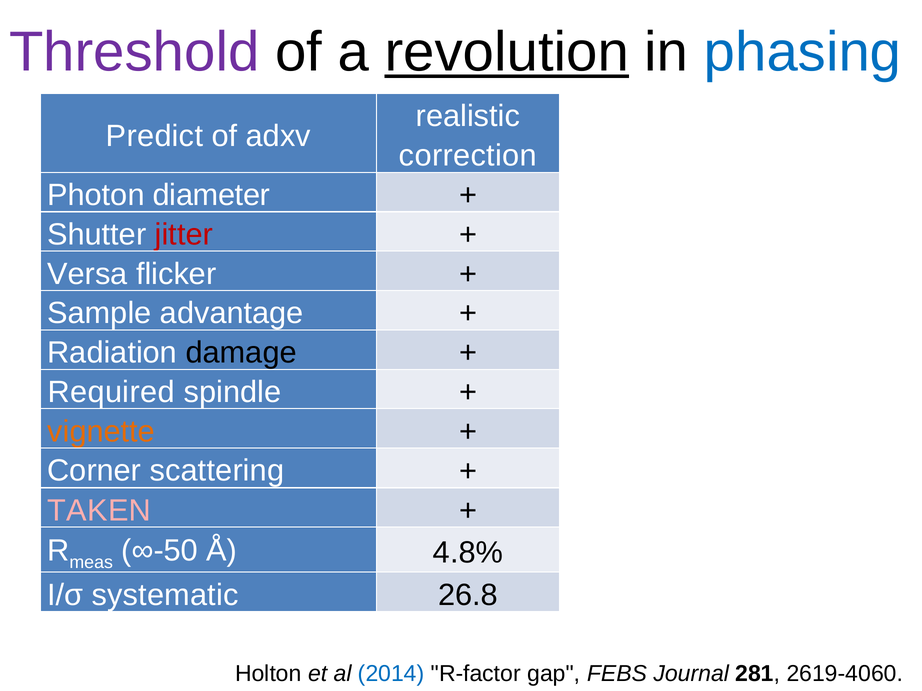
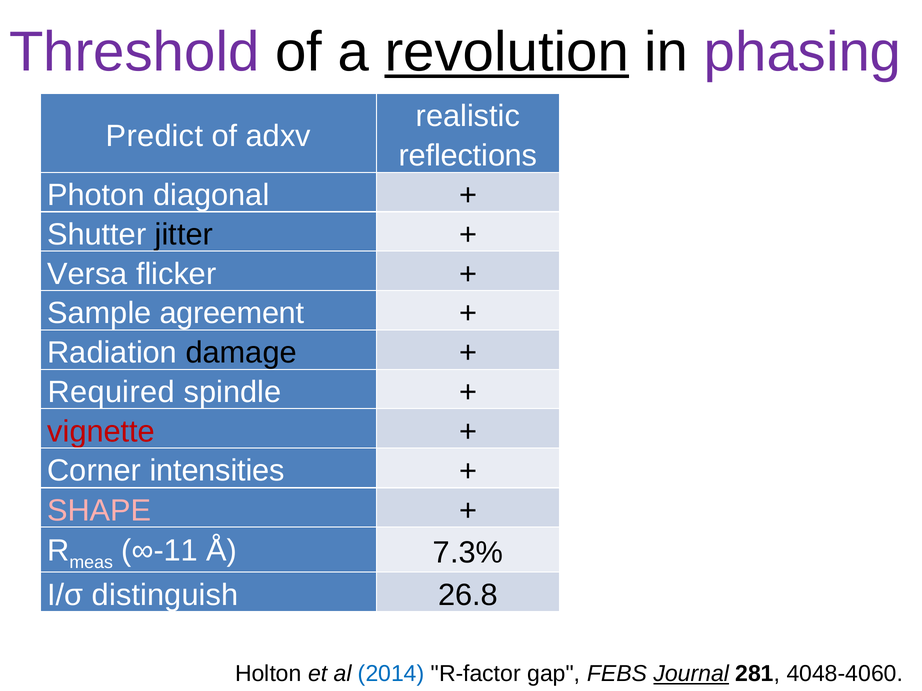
phasing colour: blue -> purple (803, 52)
correction: correction -> reflections (468, 156)
diameter: diameter -> diagonal (211, 195)
jitter colour: red -> black (184, 235)
advantage: advantage -> agreement (232, 313)
vignette colour: orange -> red (101, 432)
scattering: scattering -> intensities (217, 471)
TAKEN: TAKEN -> SHAPE (99, 511)
∞-50: ∞-50 -> ∞-11 (160, 551)
4.8%: 4.8% -> 7.3% (468, 553)
systematic: systematic -> distinguish (165, 595)
Journal underline: none -> present (691, 674)
2619-4060: 2619-4060 -> 4048-4060 (845, 674)
